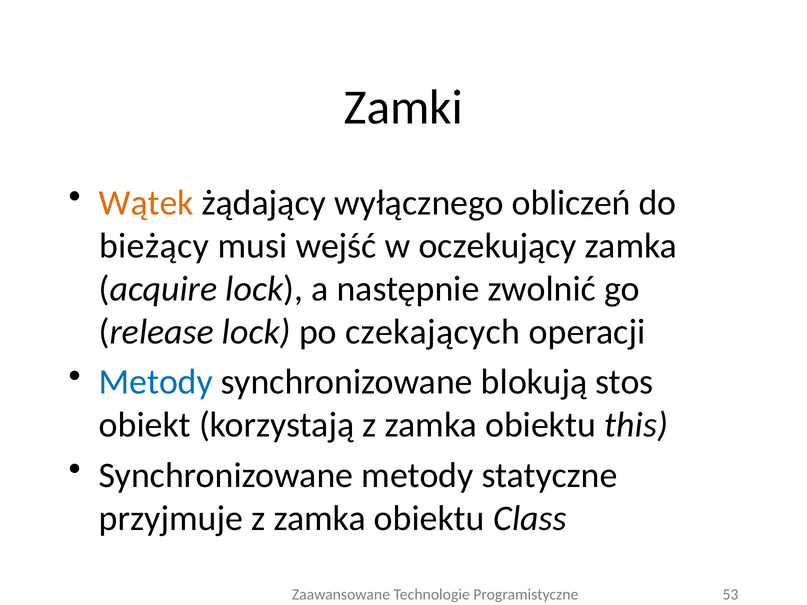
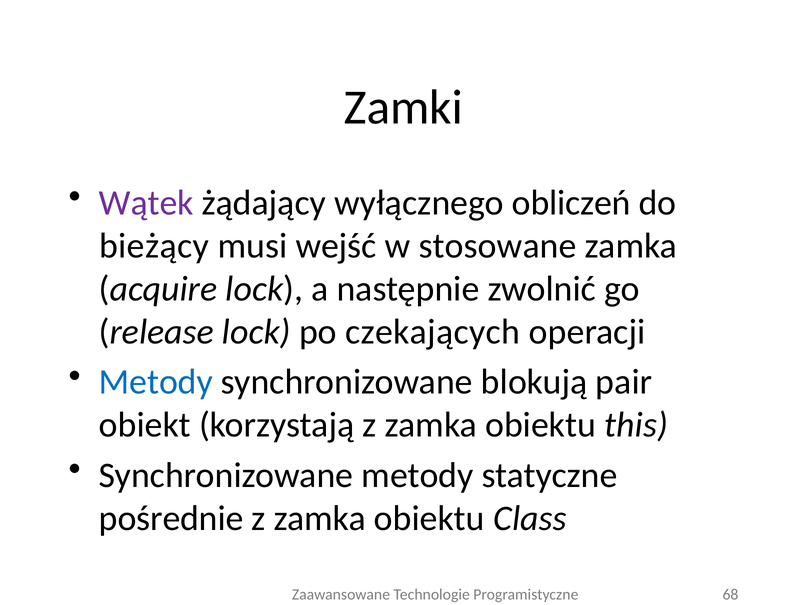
Wątek colour: orange -> purple (146, 203)
oczekujący: oczekujący -> stosowane (498, 246)
stos: stos -> pair (624, 382)
przyjmuje: przyjmuje -> pośrednie (171, 519)
53: 53 -> 68 (730, 595)
